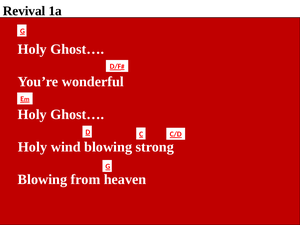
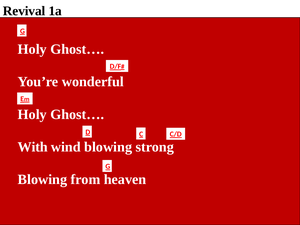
Holy: Holy -> With (33, 147)
